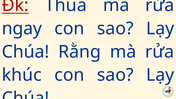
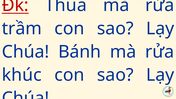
ngay: ngay -> trầm (22, 29)
Rằng: Rằng -> Bánh (80, 52)
